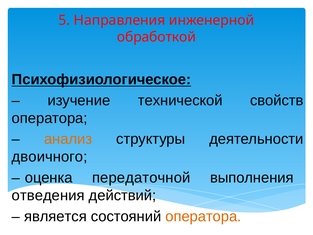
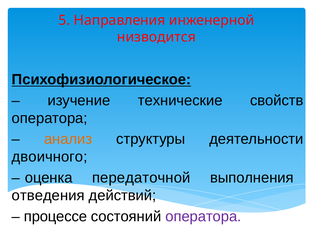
обработкой: обработкой -> низводится (156, 37)
технической: технической -> технические (180, 100)
является: является -> процессе (55, 216)
оператора colour: orange -> purple (203, 216)
